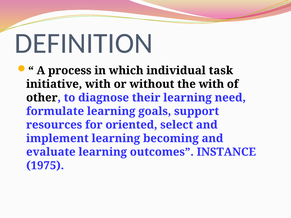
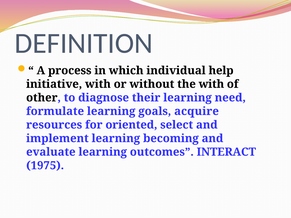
task: task -> help (221, 71)
support: support -> acquire (197, 111)
INSTANCE: INSTANCE -> INTERACT (226, 152)
